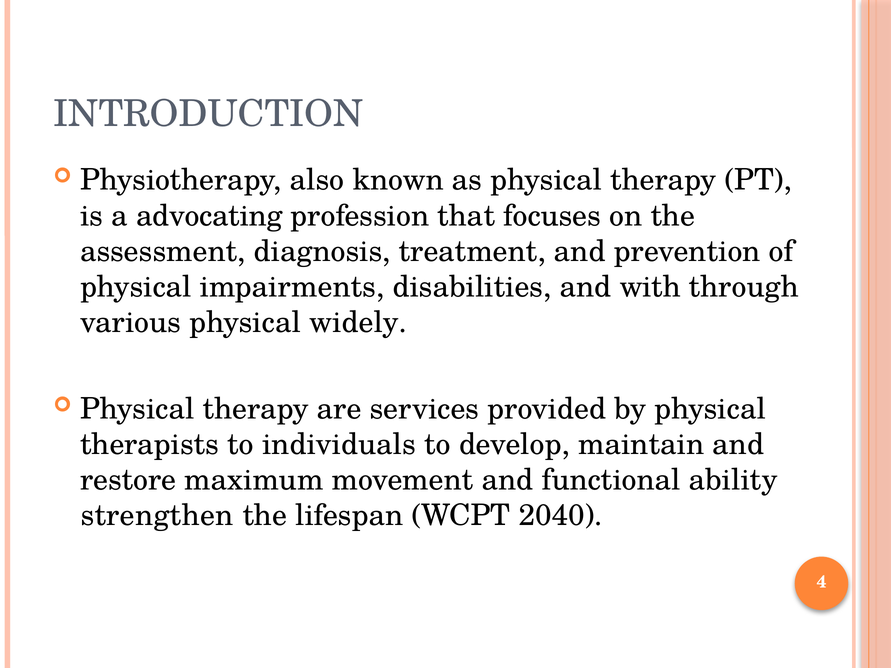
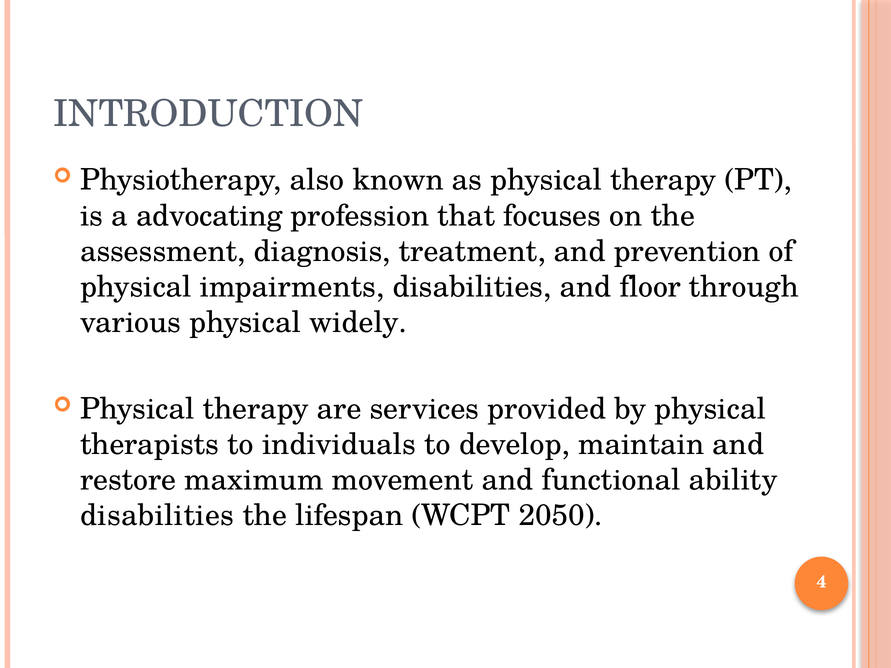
with: with -> floor (650, 287)
strengthen: strengthen -> disabilities (157, 516)
2040: 2040 -> 2050 (561, 516)
